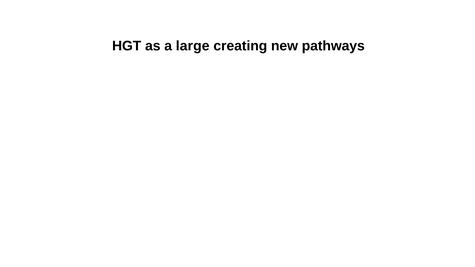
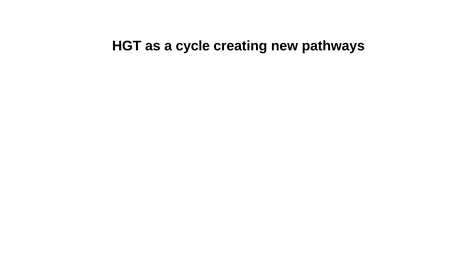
large: large -> cycle (193, 46)
